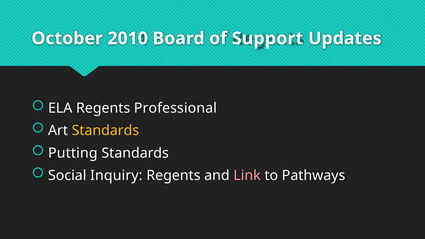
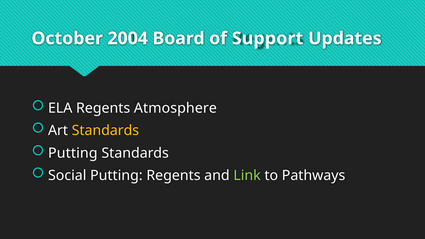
2010: 2010 -> 2004 (128, 38)
Professional: Professional -> Atmosphere (175, 108)
Social Inquiry: Inquiry -> Putting (116, 176)
Link colour: pink -> light green (247, 176)
